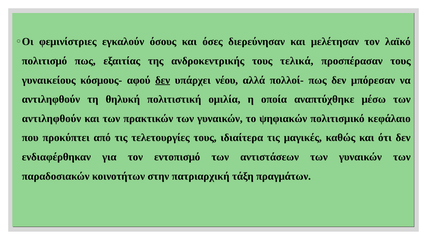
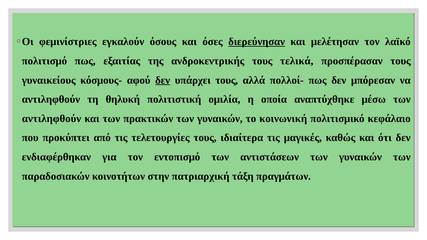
διερεύνησαν underline: none -> present (257, 42)
υπάρχει νέου: νέου -> τους (227, 80)
ψηφιακών: ψηφιακών -> κοινωνική (283, 119)
